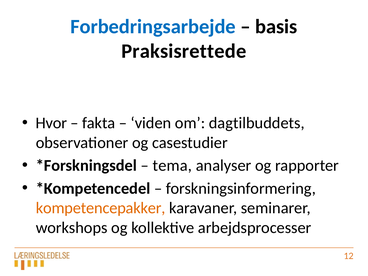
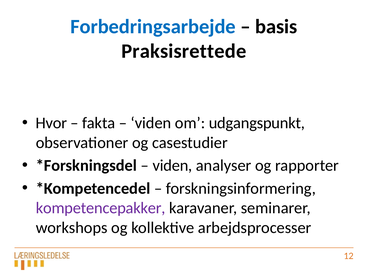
dagtilbuddets: dagtilbuddets -> udgangspunkt (257, 123)
tema: tema -> viden (172, 166)
kompetencepakker colour: orange -> purple (101, 208)
